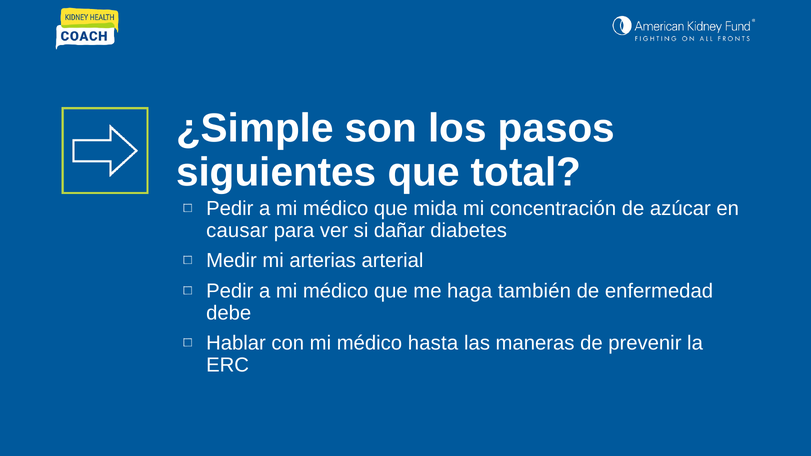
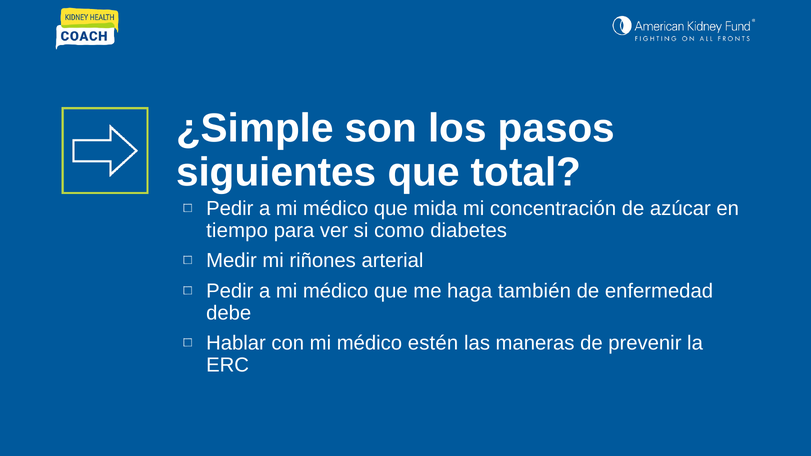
causar: causar -> tiempo (237, 230)
dañar: dañar -> como (399, 230)
arterias: arterias -> riñones (323, 261)
hasta: hasta -> estén (433, 343)
